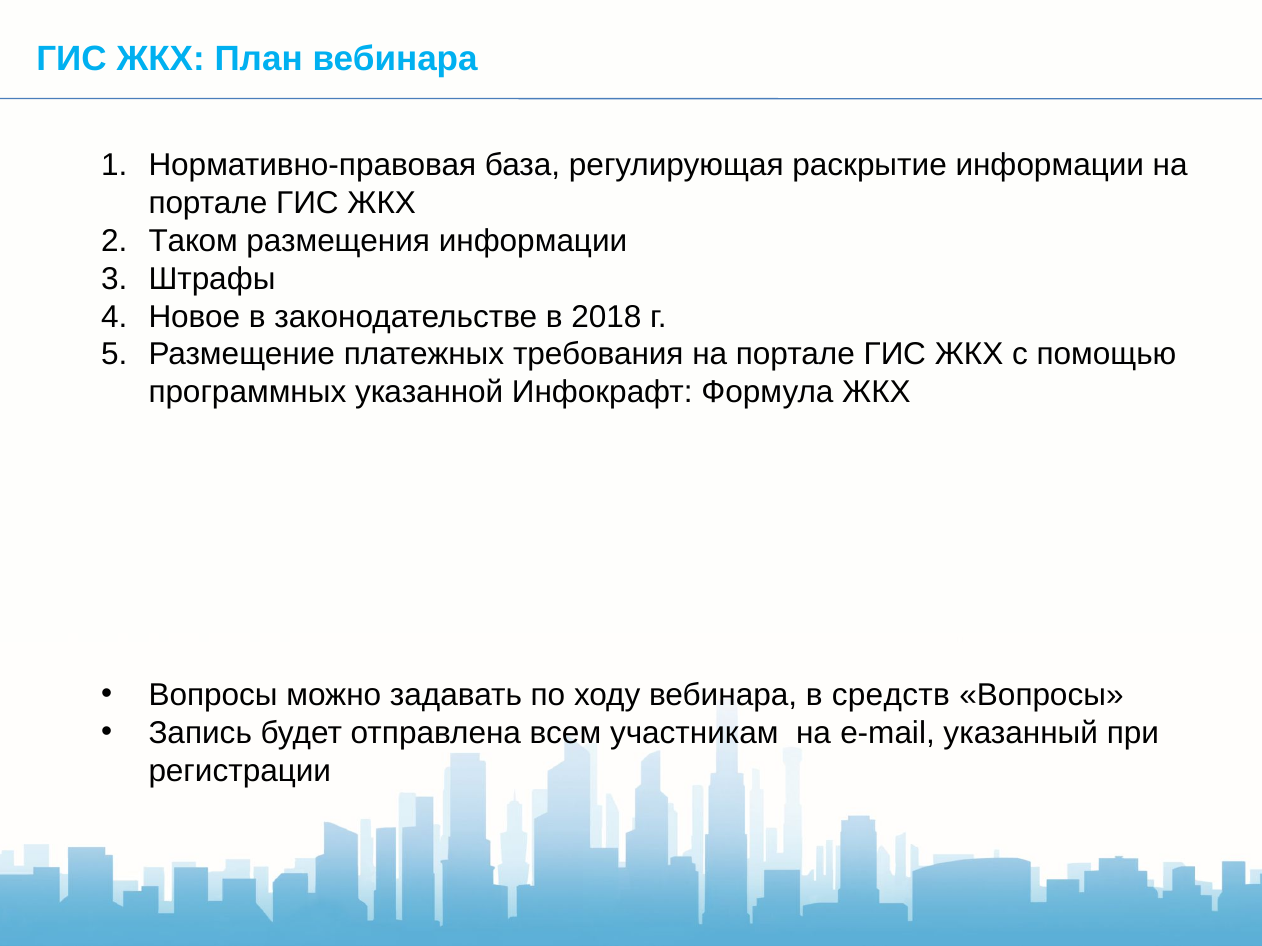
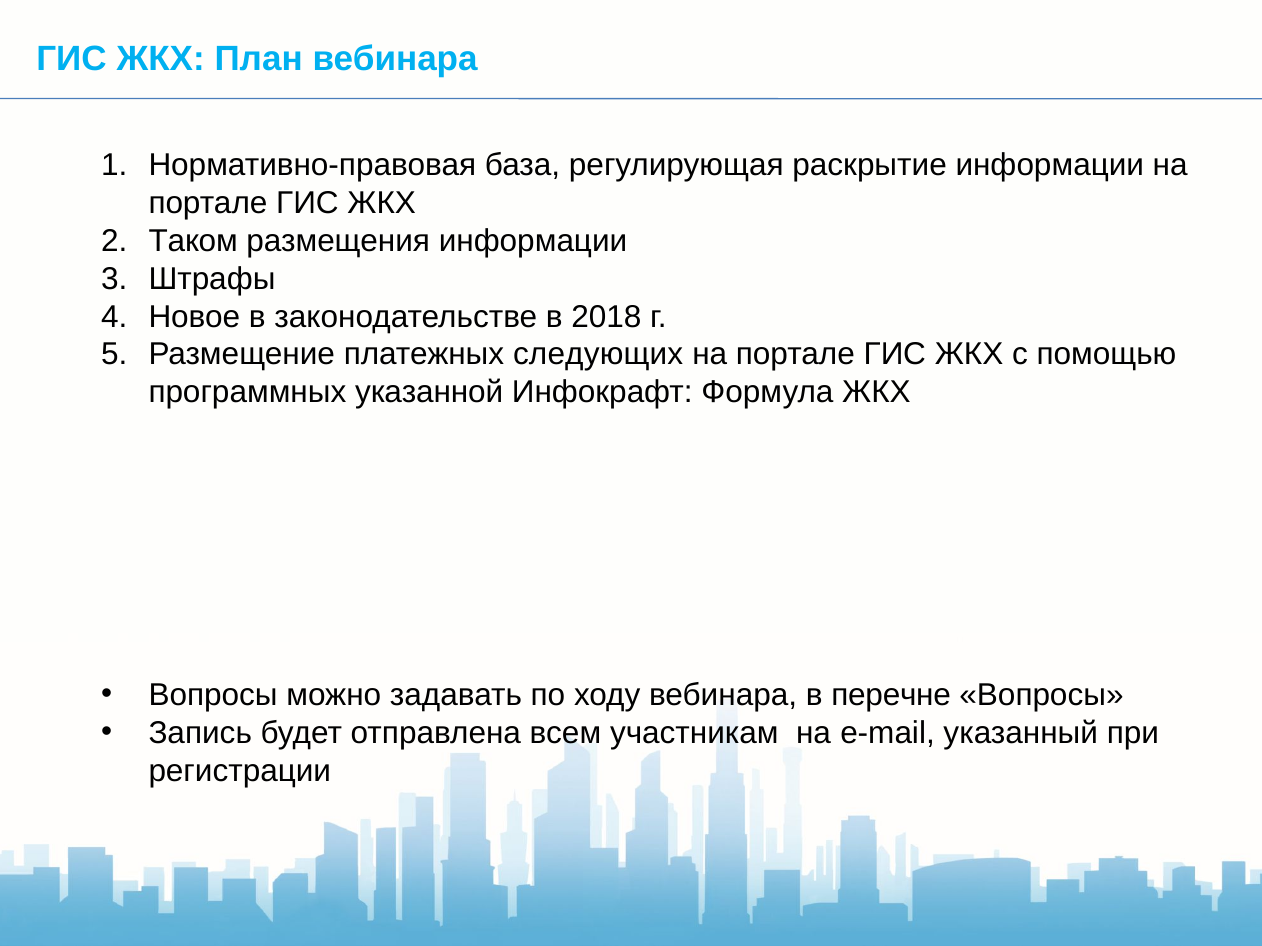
требования: требования -> следующих (598, 355)
средств: средств -> перечне (891, 695)
